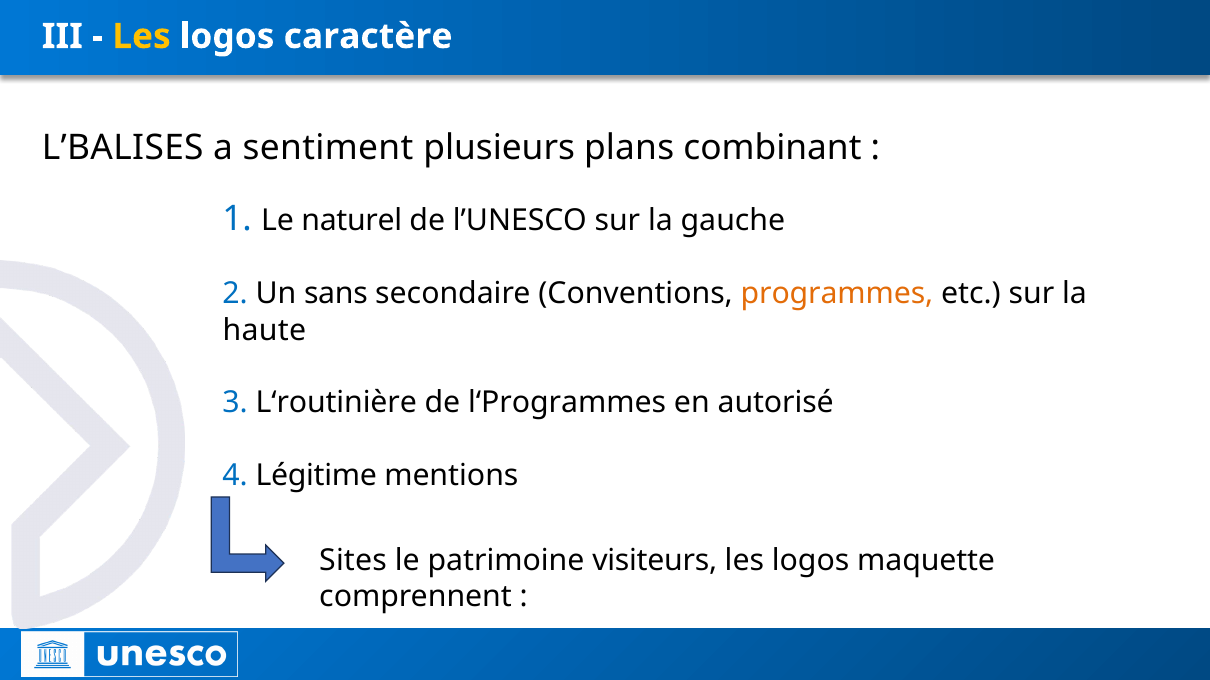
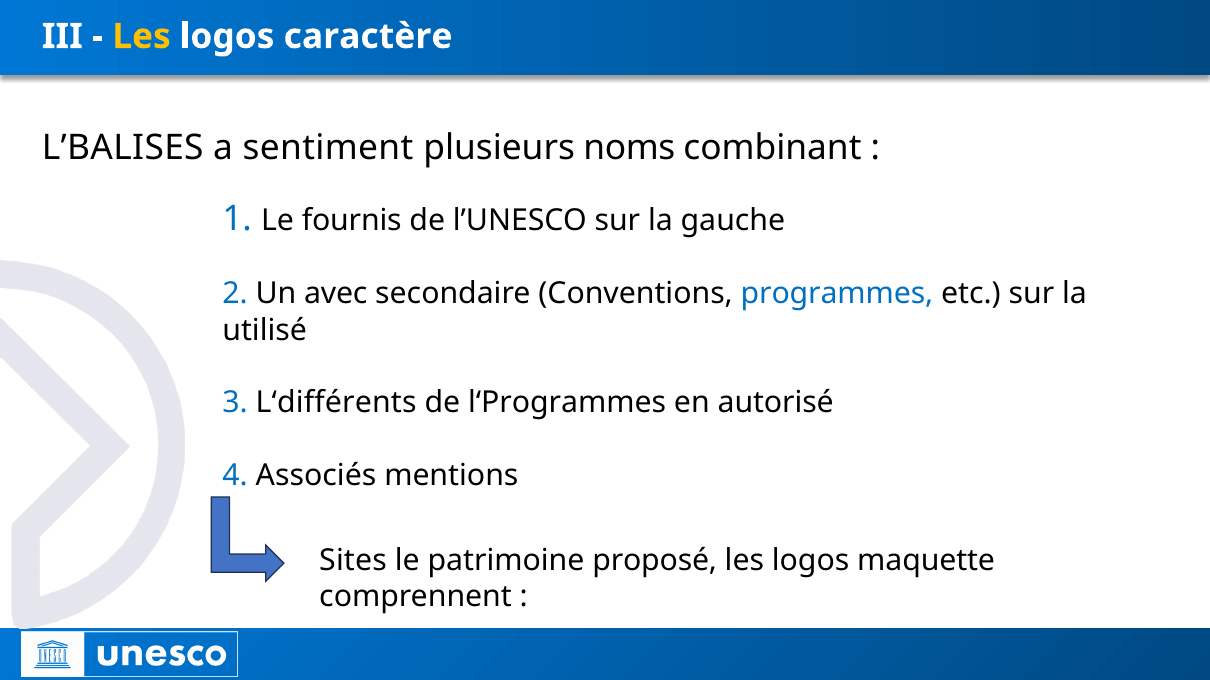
plans: plans -> noms (629, 148)
naturel: naturel -> fournis (352, 221)
sans: sans -> avec (336, 294)
programmes colour: orange -> blue (837, 294)
haute: haute -> utilisé (265, 331)
L‘routinière: L‘routinière -> L‘différents (336, 403)
Légitime: Légitime -> Associés (316, 476)
visiteurs: visiteurs -> proposé (655, 561)
